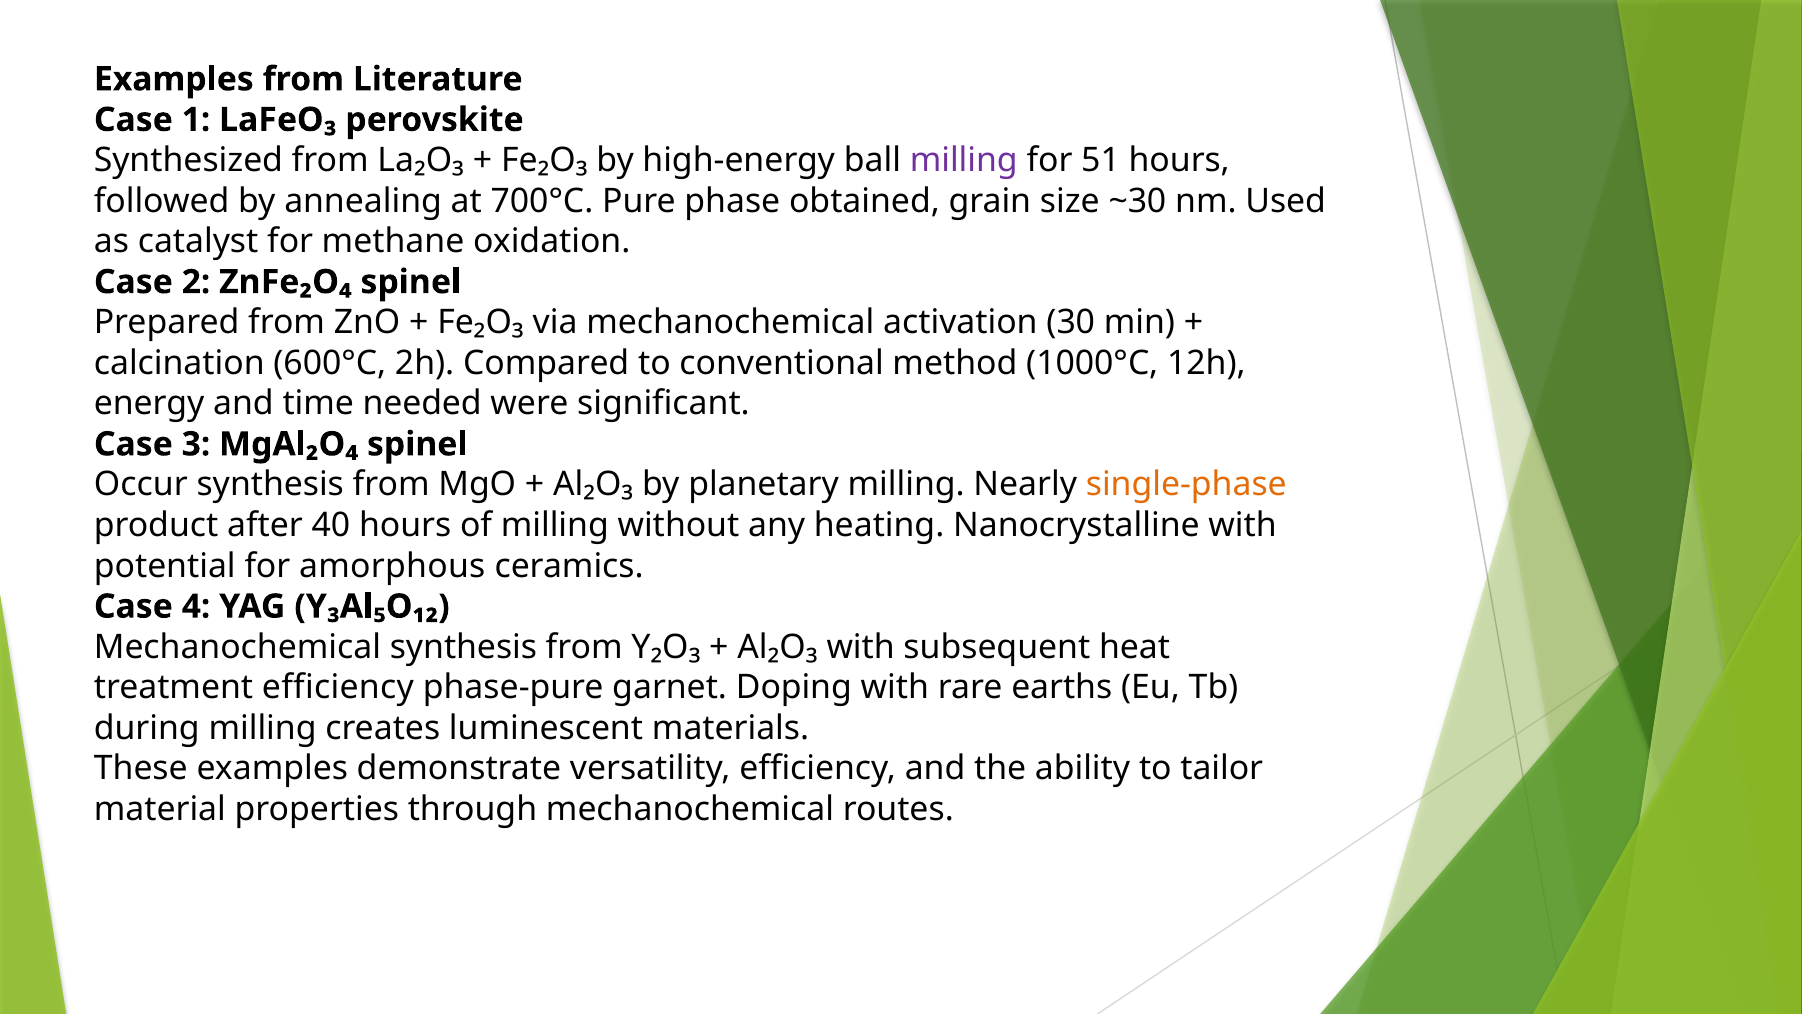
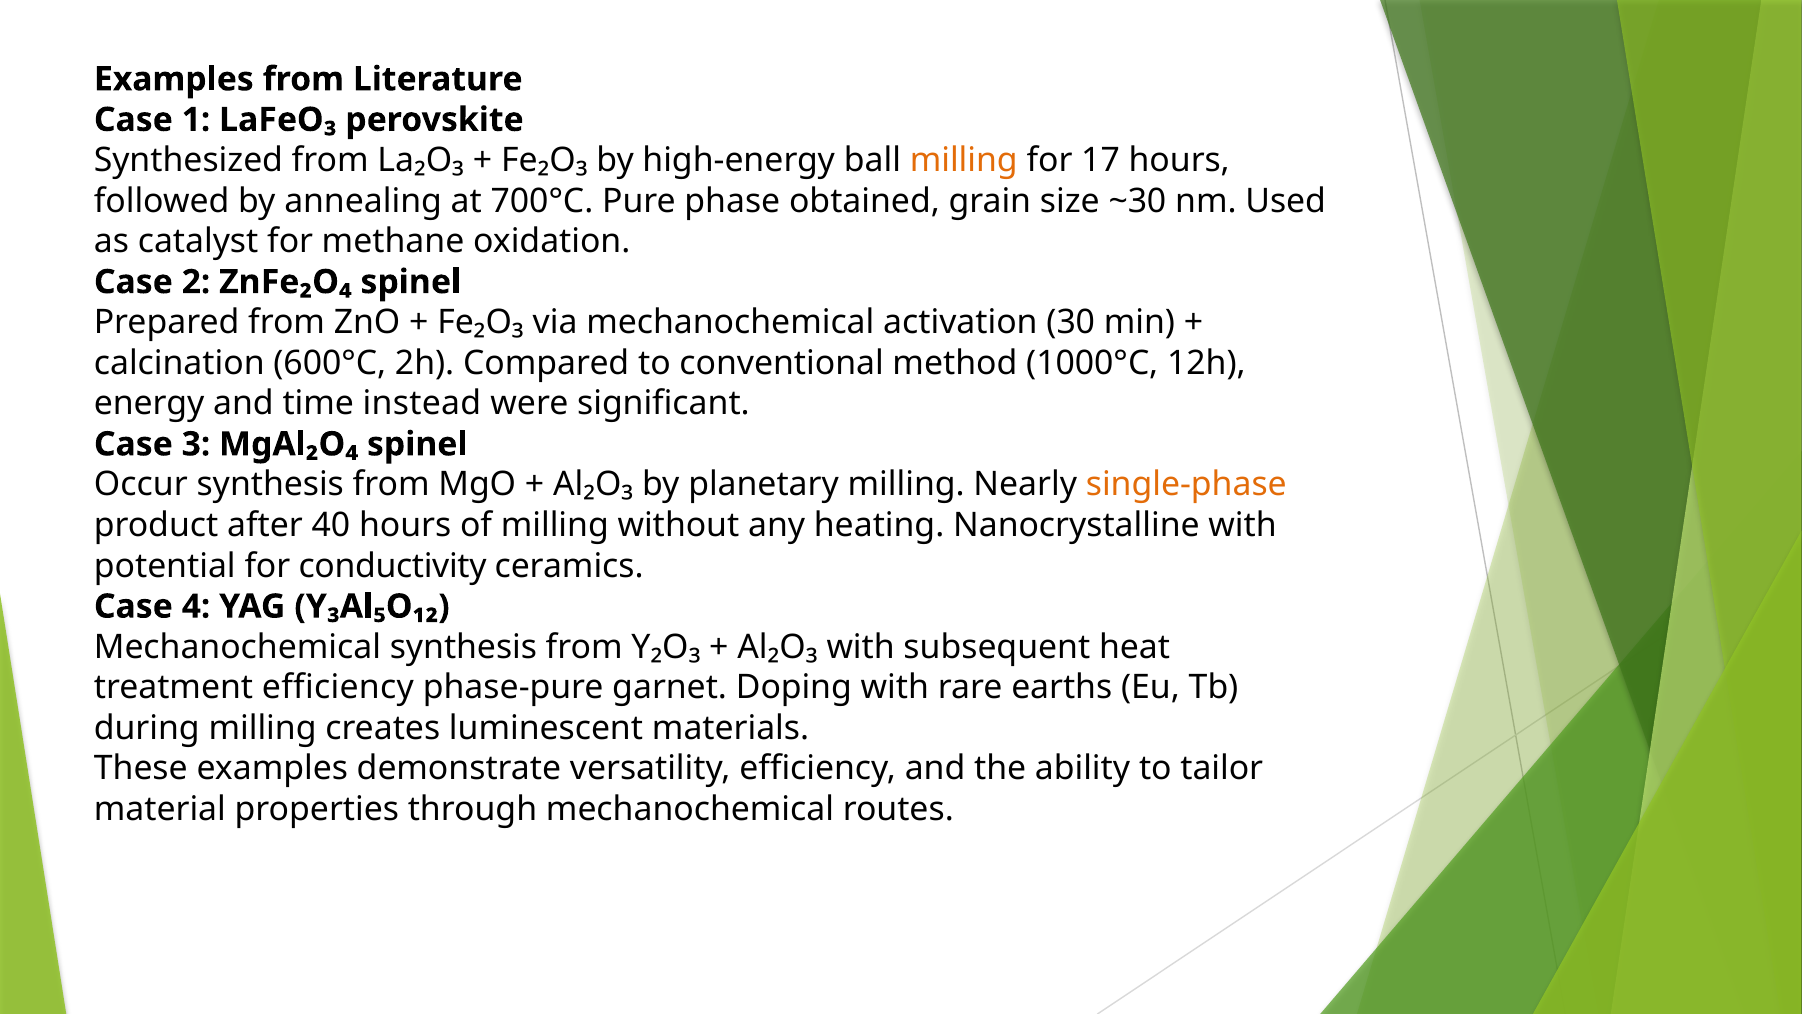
milling colour: purple -> orange (964, 160)
51: 51 -> 17 (1101, 160)
needed: needed -> instead (422, 404)
amorphous: amorphous -> conductivity (393, 566)
